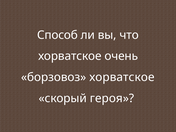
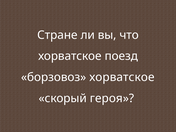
Способ: Способ -> Стране (57, 35)
очень: очень -> поезд (121, 56)
